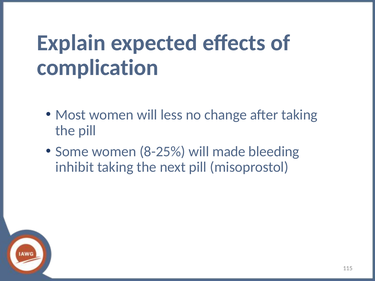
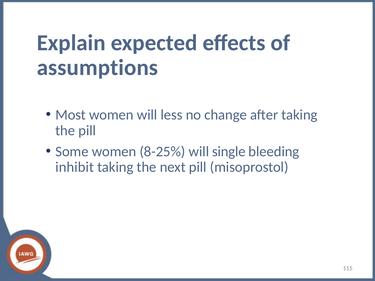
complication: complication -> assumptions (97, 68)
made: made -> single (229, 152)
